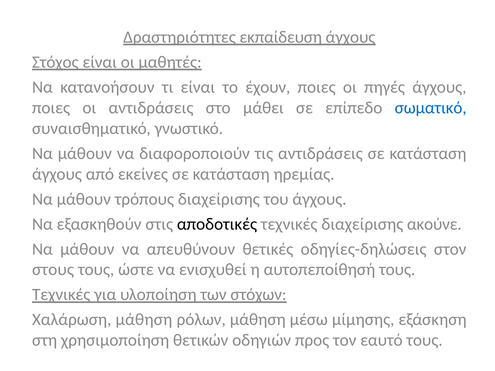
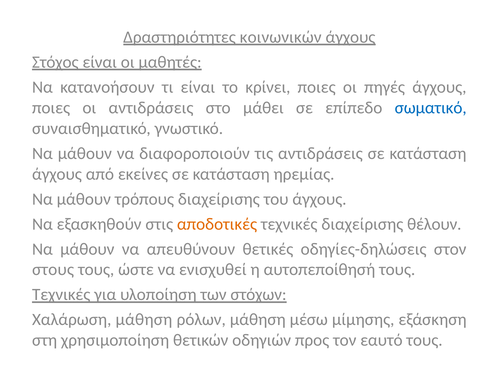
εκπαίδευση: εκπαίδευση -> κοινωνικών (281, 37)
έχουν: έχουν -> κρίνει (268, 87)
αποδοτικές colour: black -> orange (217, 224)
ακούνε: ακούνε -> θέλουν (434, 224)
